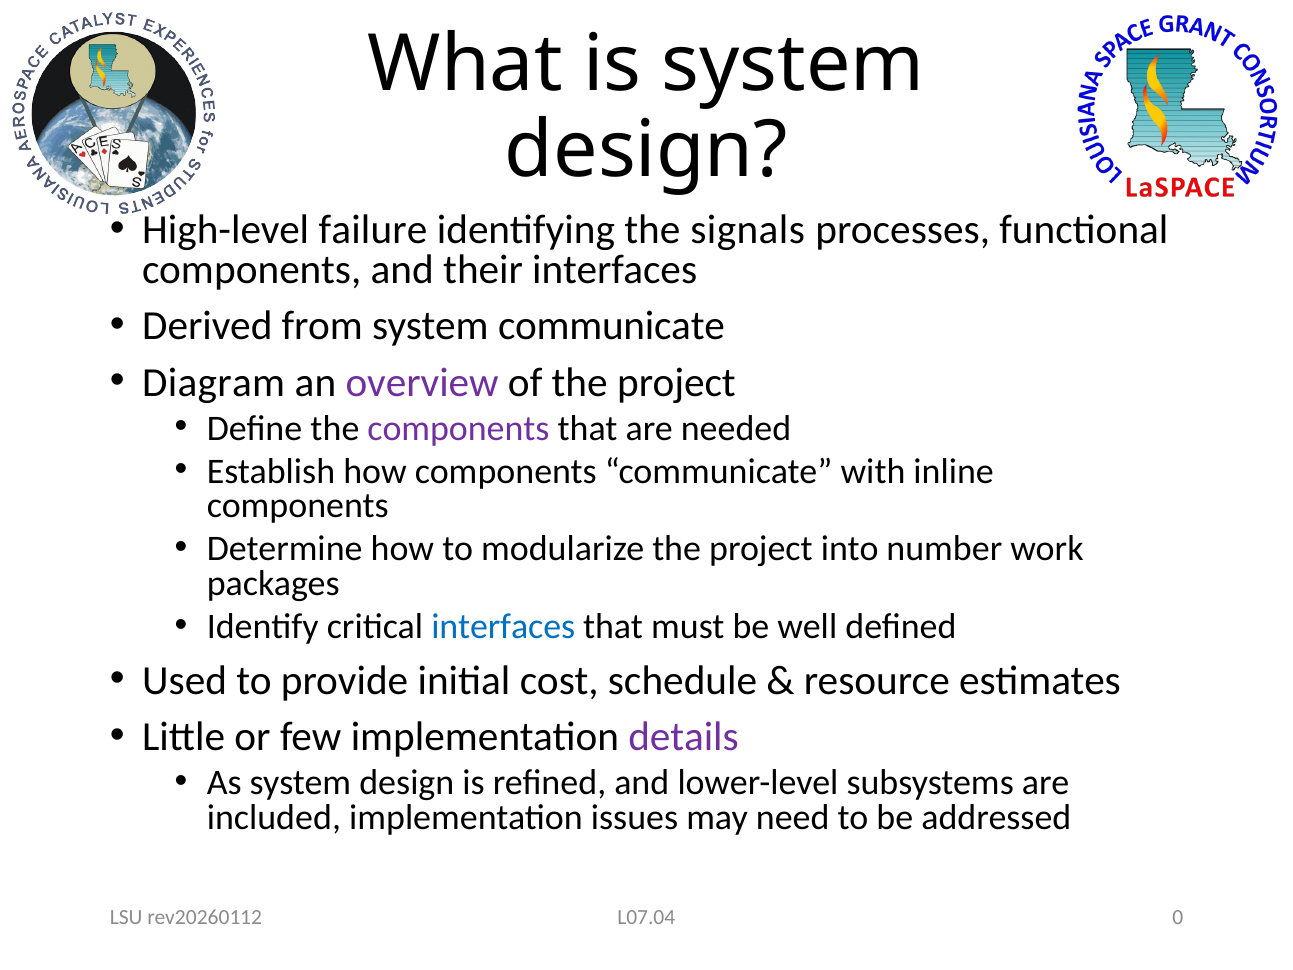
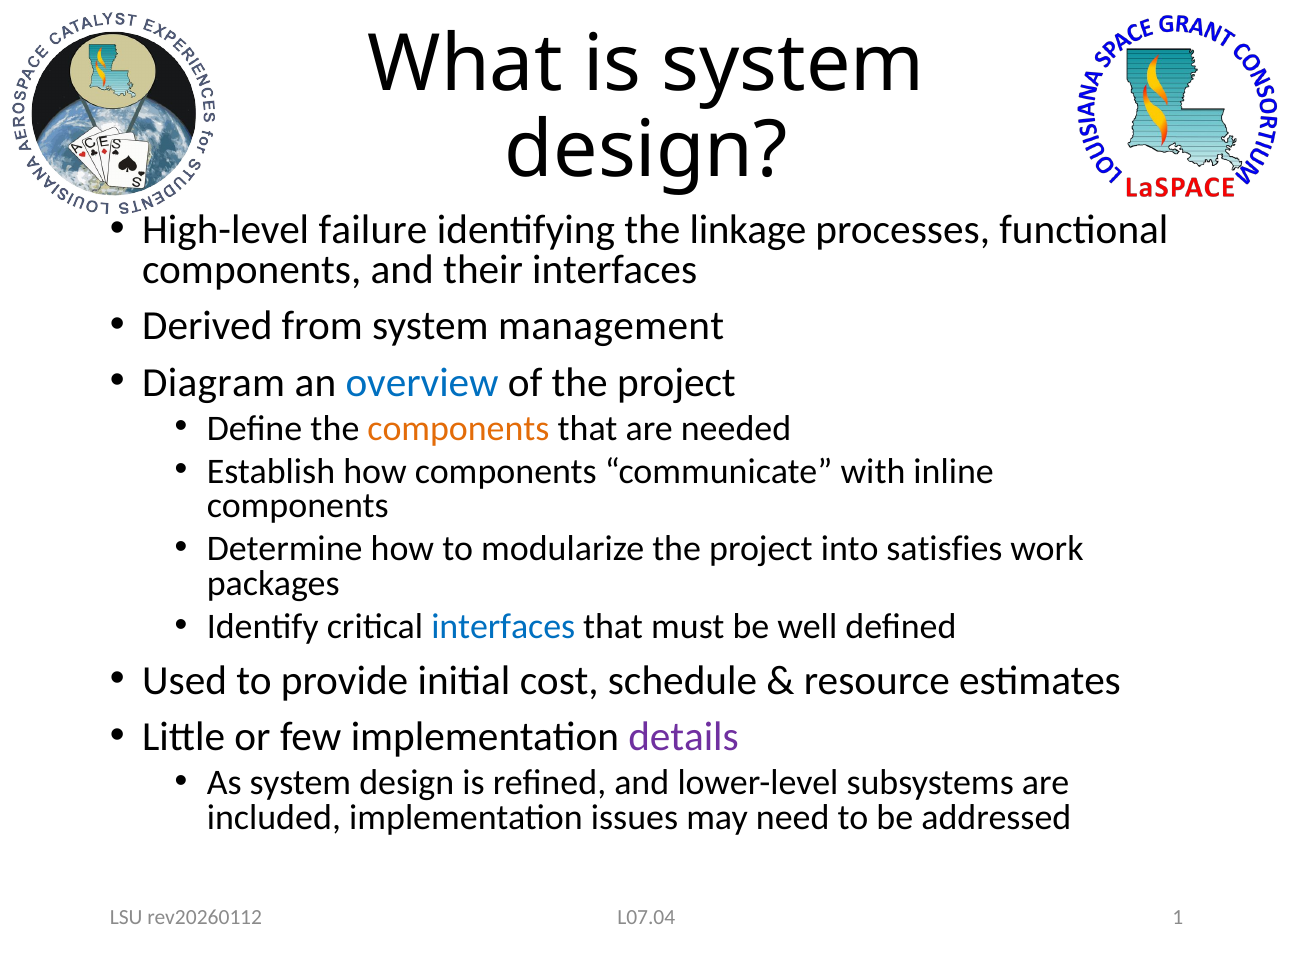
signals: signals -> linkage (748, 230)
system communicate: communicate -> management (611, 326)
overview colour: purple -> blue (422, 382)
components colour: purple -> orange (458, 428)
number: number -> satisfies (944, 549)
0: 0 -> 1 (1178, 917)
